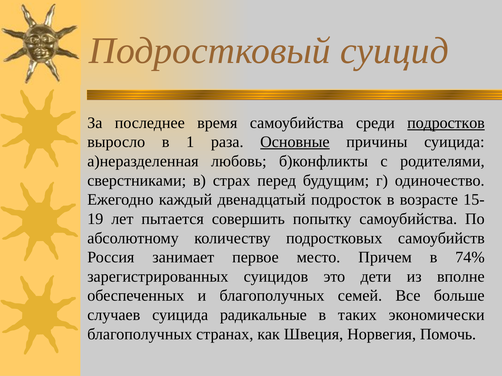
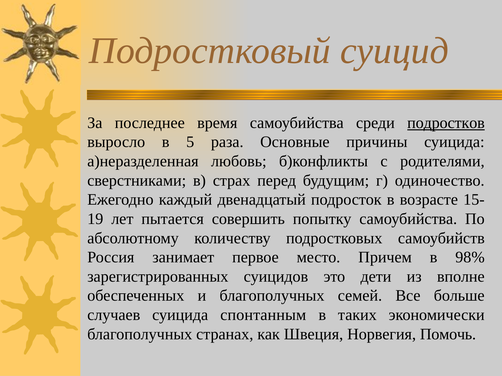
1: 1 -> 5 (190, 142)
Основные underline: present -> none (295, 142)
74%: 74% -> 98% (470, 258)
радикальные: радикальные -> спонтанным (263, 315)
